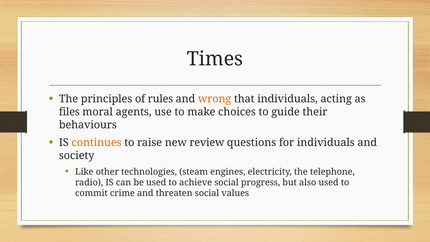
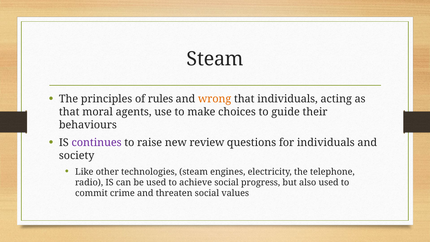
Times: Times -> Steam (215, 59)
files: files -> that (69, 112)
continues colour: orange -> purple (97, 143)
